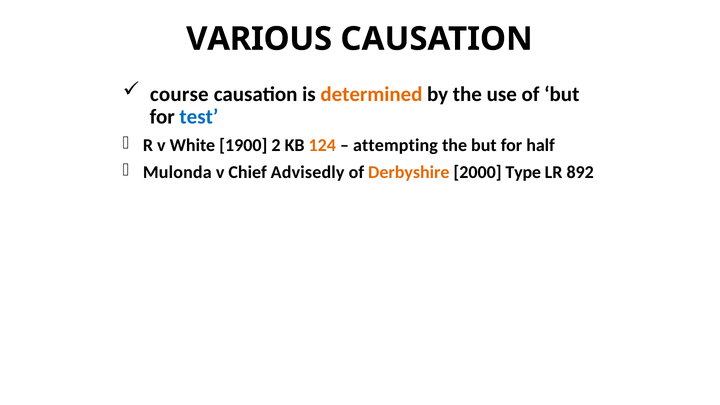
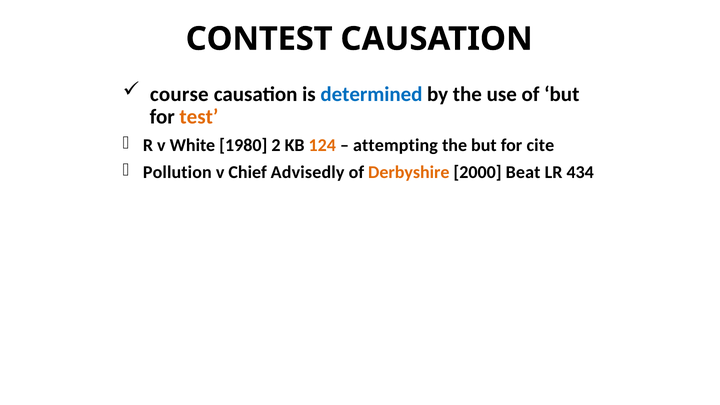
VARIOUS: VARIOUS -> CONTEST (259, 39)
determined colour: orange -> blue (371, 94)
test colour: blue -> orange (199, 117)
1900: 1900 -> 1980 (243, 145)
half: half -> cite (540, 145)
Mulonda: Mulonda -> Pollution (177, 172)
Type: Type -> Beat (523, 172)
892: 892 -> 434 (580, 172)
